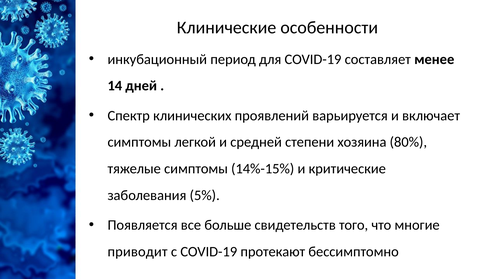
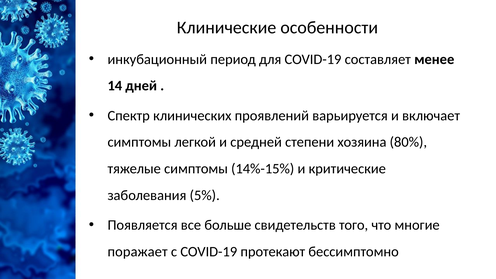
приводит: приводит -> поражает (138, 252)
